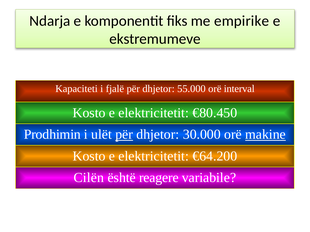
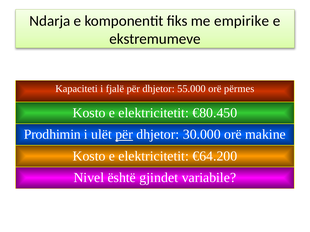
interval: interval -> përmes (239, 89)
makine underline: present -> none (265, 135)
Cilën: Cilën -> Nivel (89, 178)
reagere: reagere -> gjindet (159, 178)
